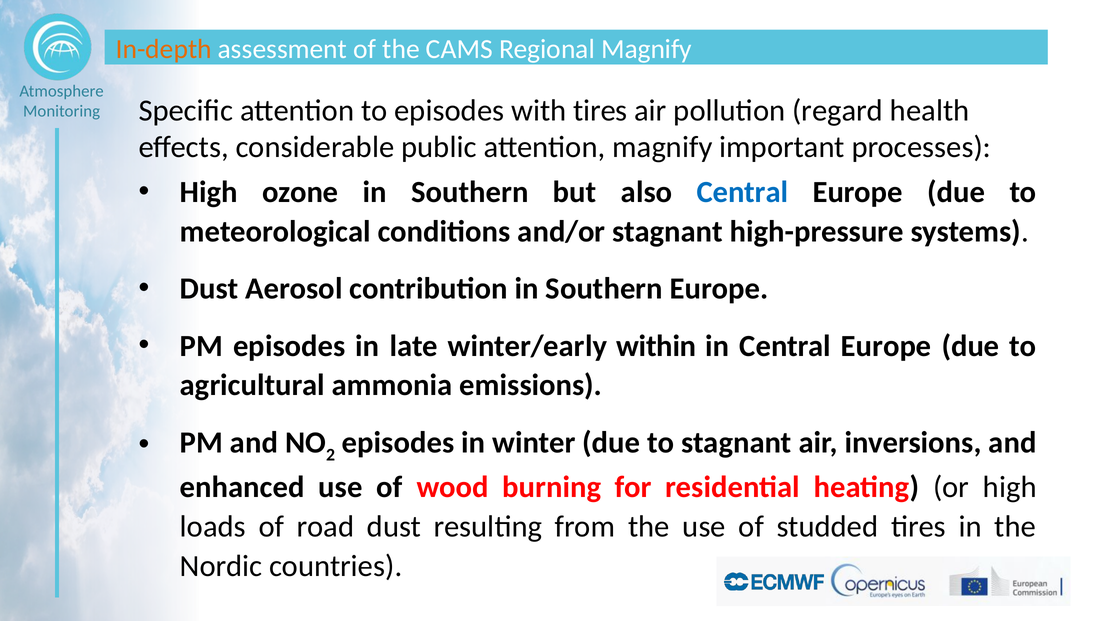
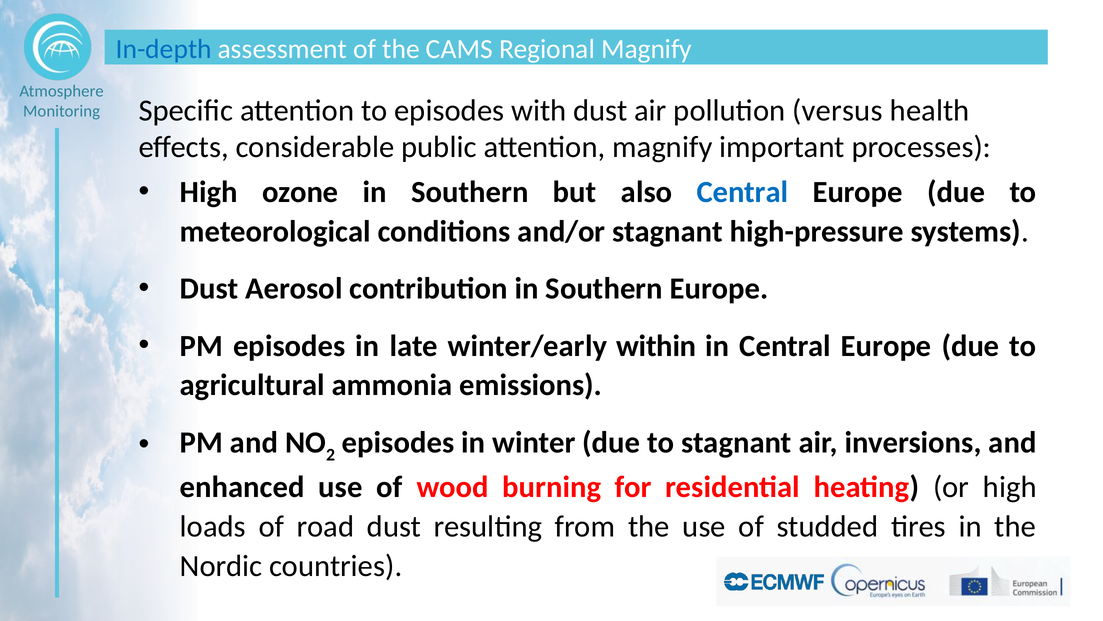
In-depth colour: orange -> blue (164, 49)
with tires: tires -> dust (600, 110)
regard: regard -> versus (837, 110)
